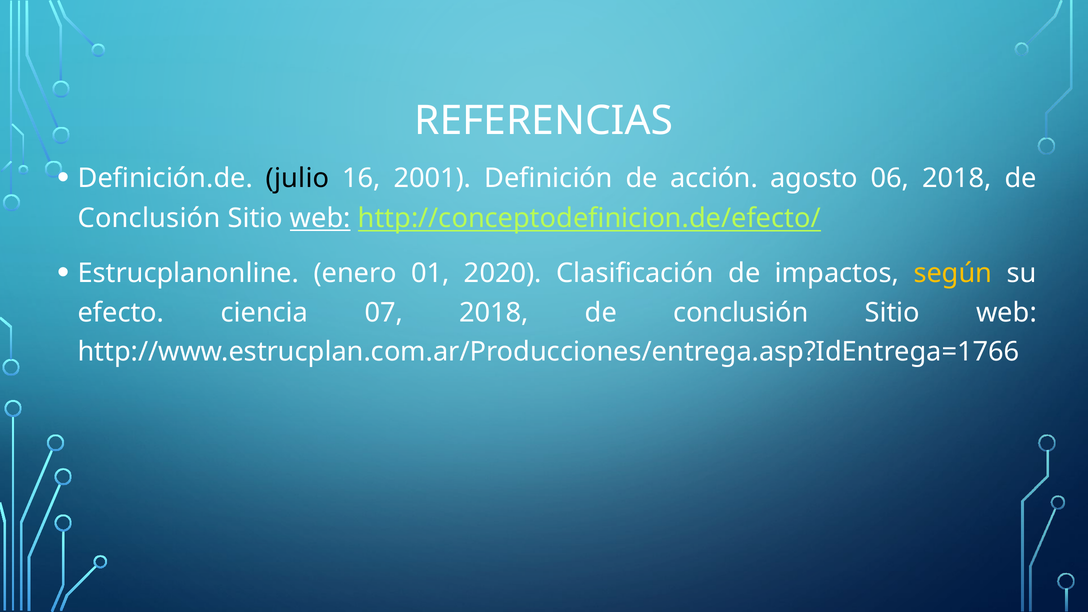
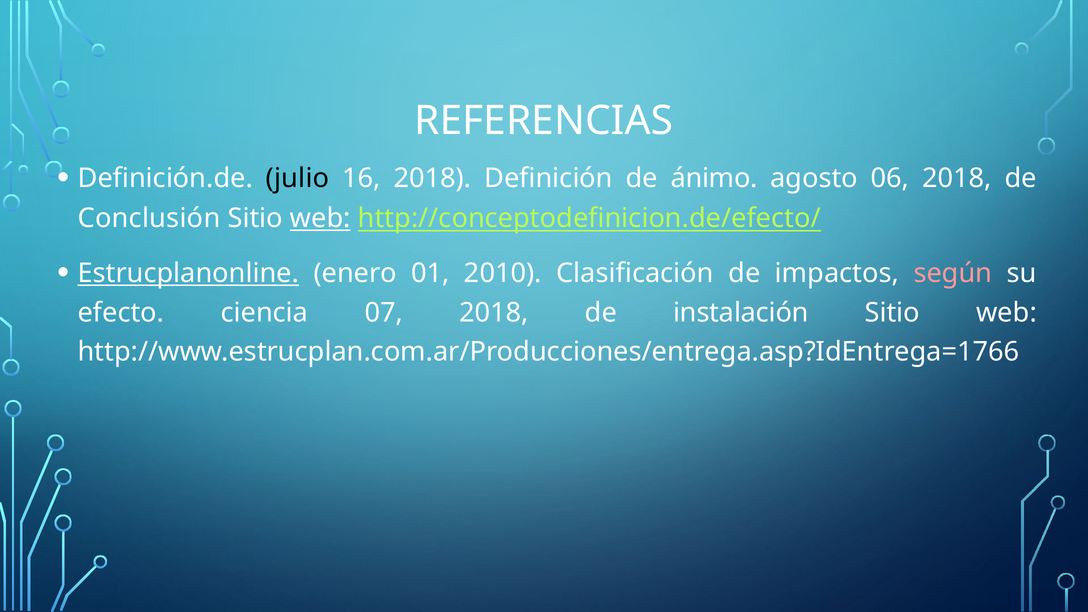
16 2001: 2001 -> 2018 (432, 178)
acción: acción -> ánimo (714, 178)
Estrucplanonline underline: none -> present (188, 274)
2020: 2020 -> 2010 (503, 274)
según colour: yellow -> pink (953, 274)
07 2018 de conclusión: conclusión -> instalación (741, 313)
